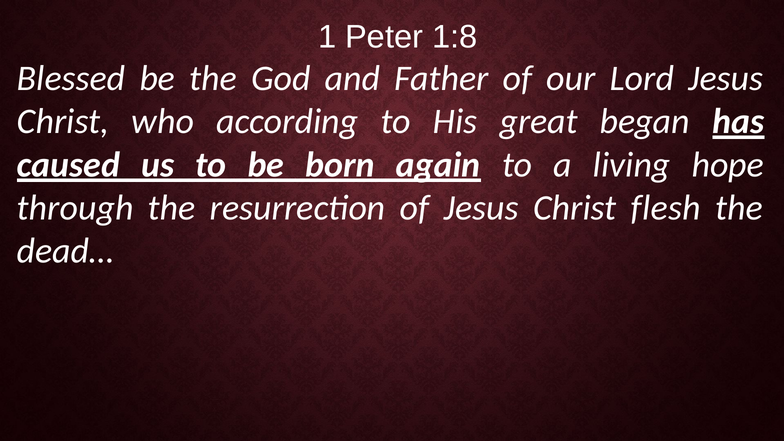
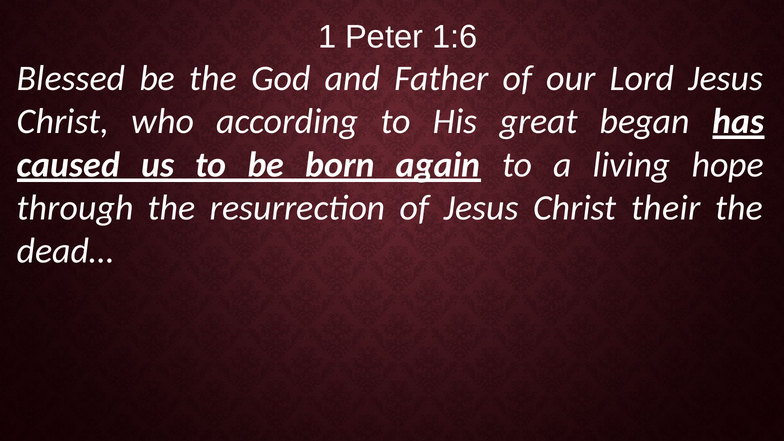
1:8: 1:8 -> 1:6 (455, 37)
flesh: flesh -> their (666, 208)
